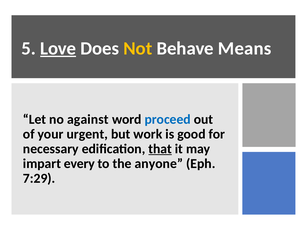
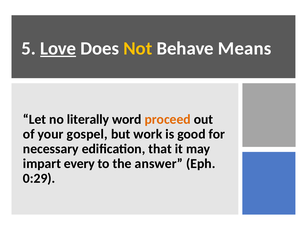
against: against -> literally (88, 119)
proceed colour: blue -> orange (168, 119)
urgent: urgent -> gospel (87, 134)
that underline: present -> none (160, 149)
anyone: anyone -> answer (159, 164)
7:29: 7:29 -> 0:29 (39, 178)
